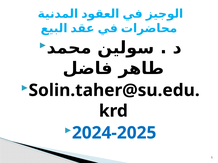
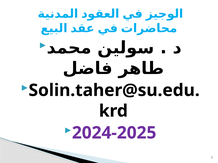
2024-2025 colour: blue -> purple (114, 133)
